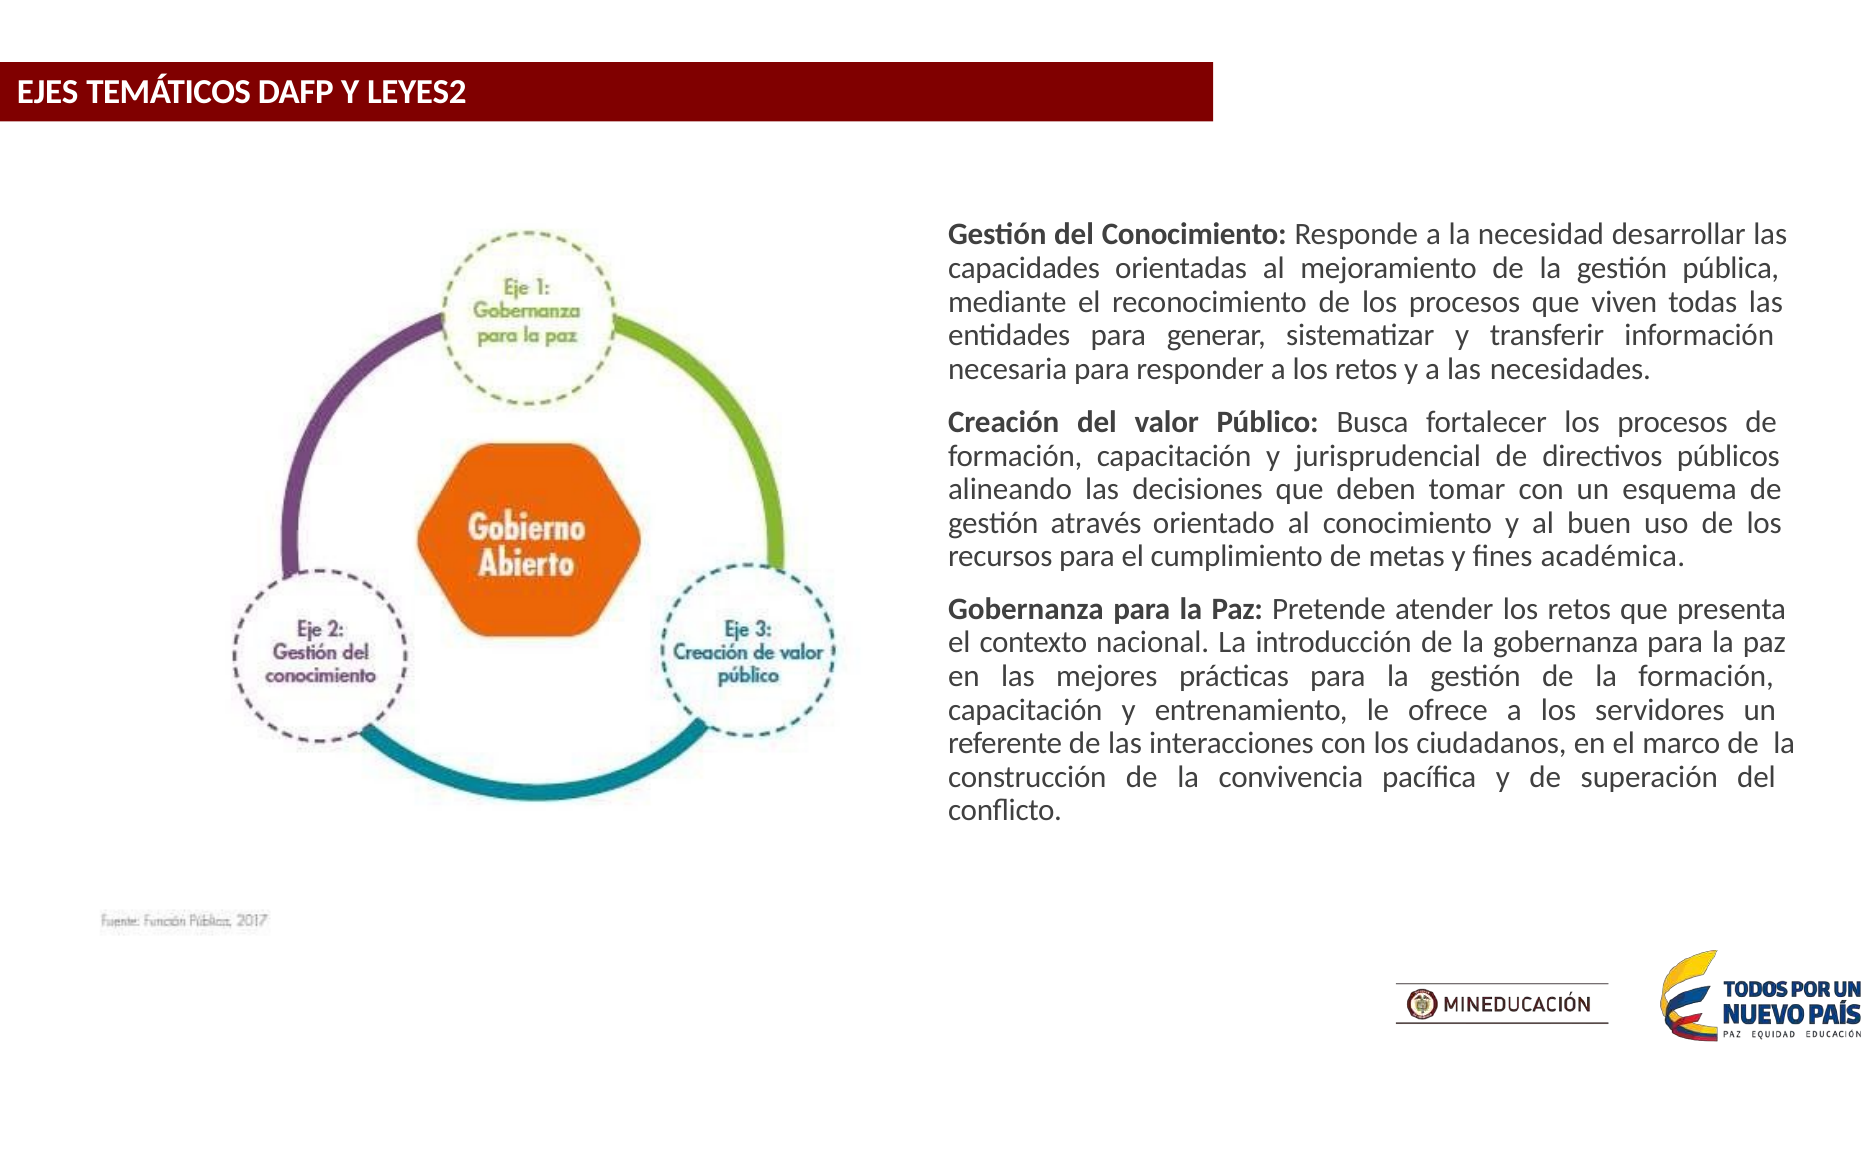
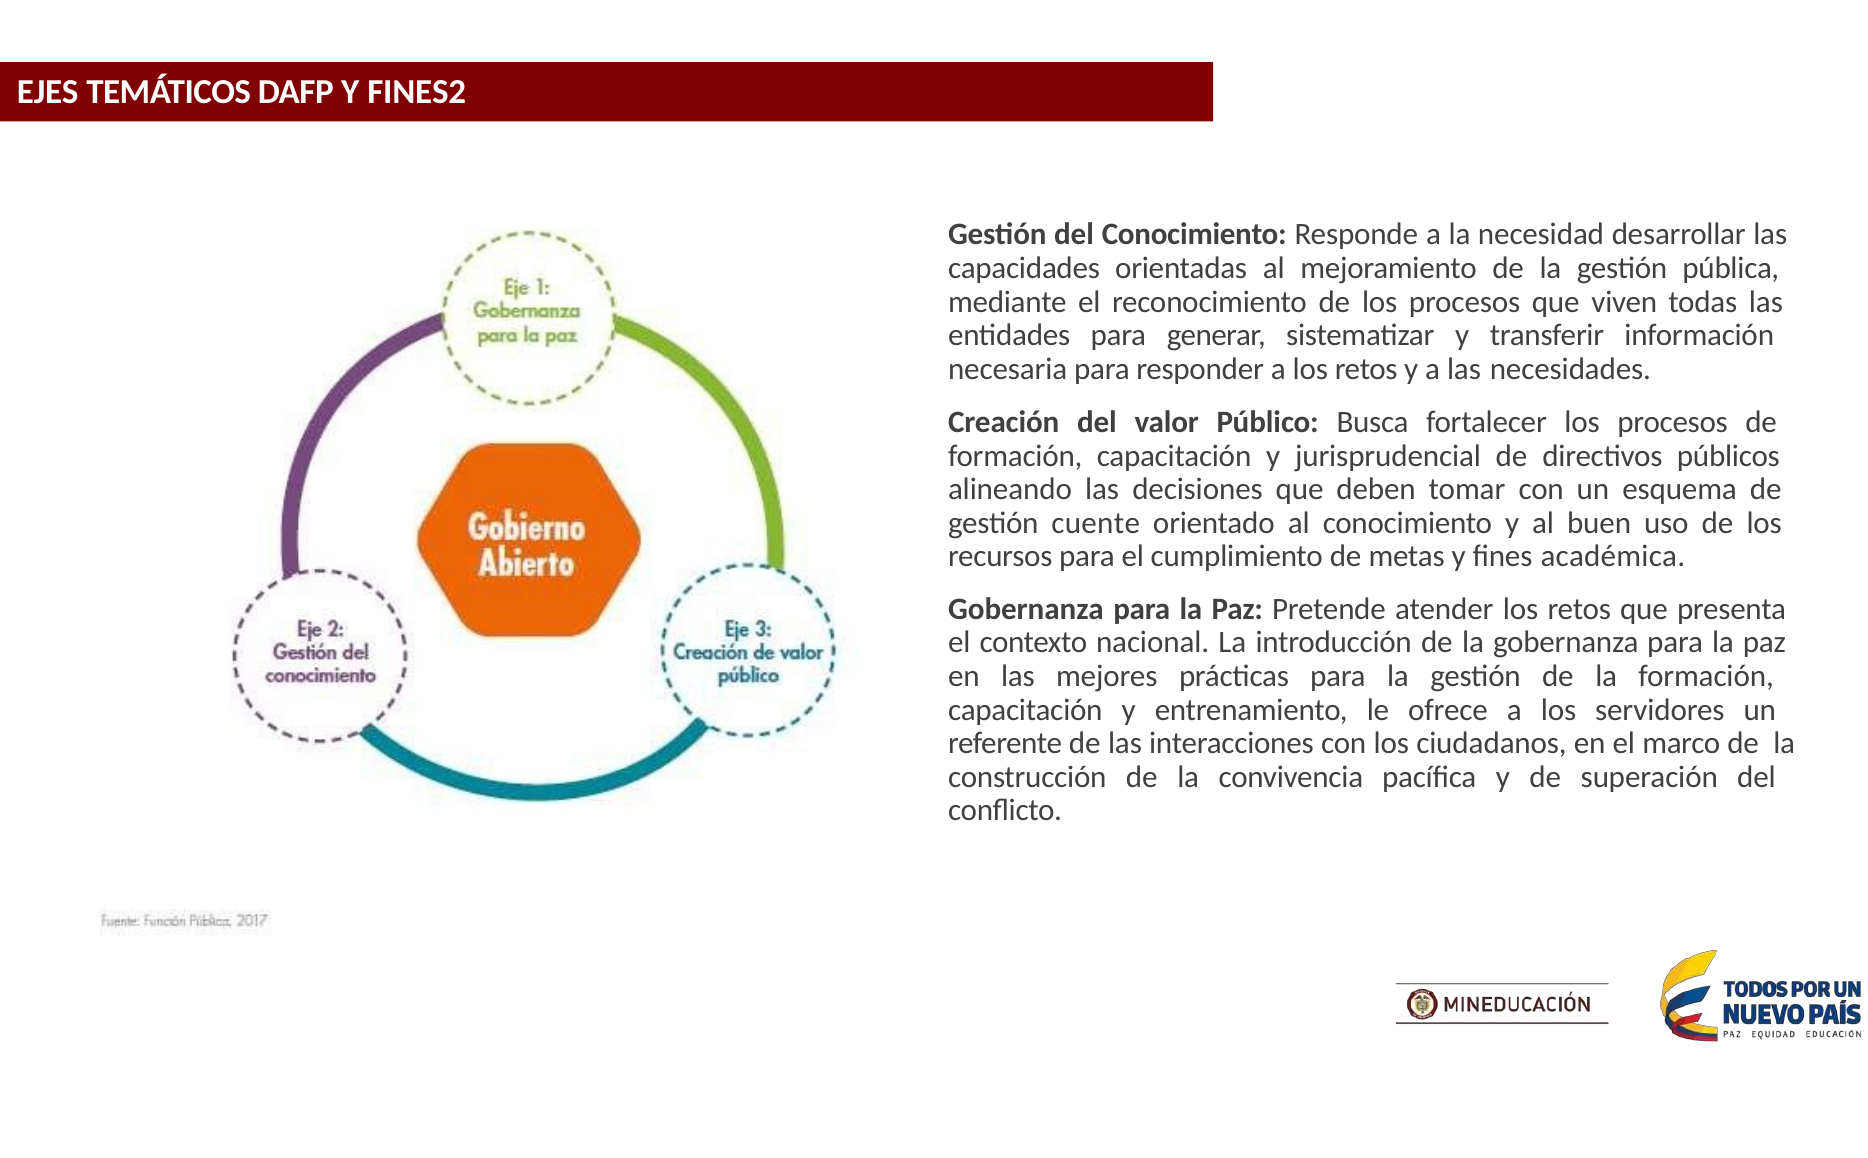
LEYES2: LEYES2 -> FINES2 (417, 92)
através: através -> cuente (1096, 523)
